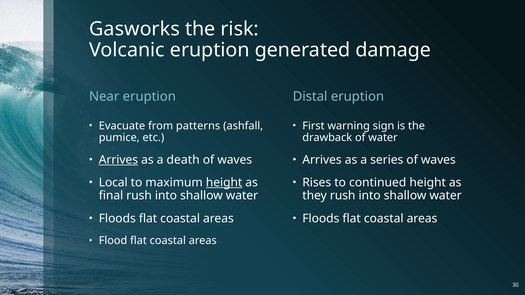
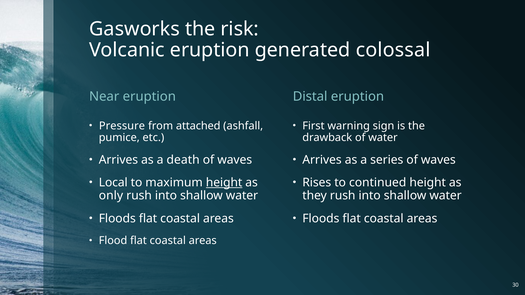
damage: damage -> colossal (393, 50)
Evacuate: Evacuate -> Pressure (122, 126)
patterns: patterns -> attached (198, 126)
Arrives underline: present -> none (118, 160)
final: final -> only (111, 196)
